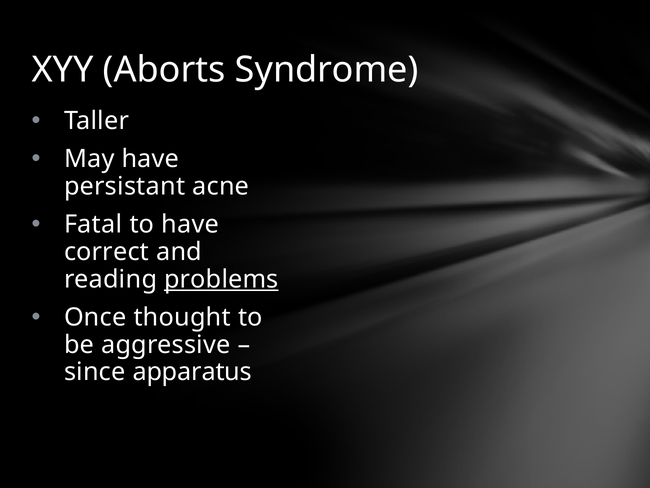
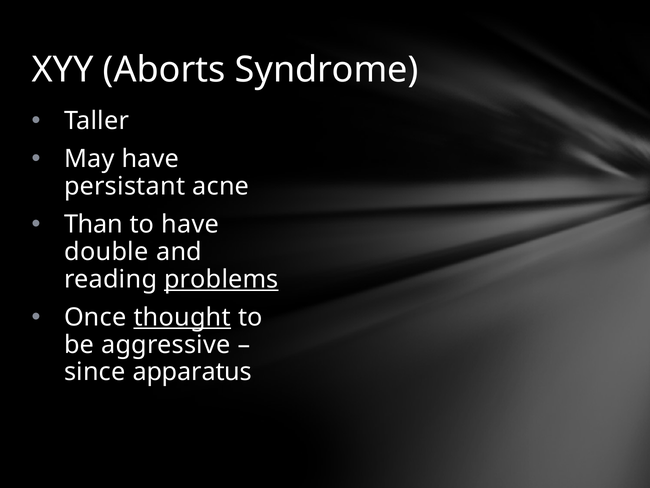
Fatal: Fatal -> Than (93, 224)
correct: correct -> double (106, 252)
thought underline: none -> present (182, 317)
